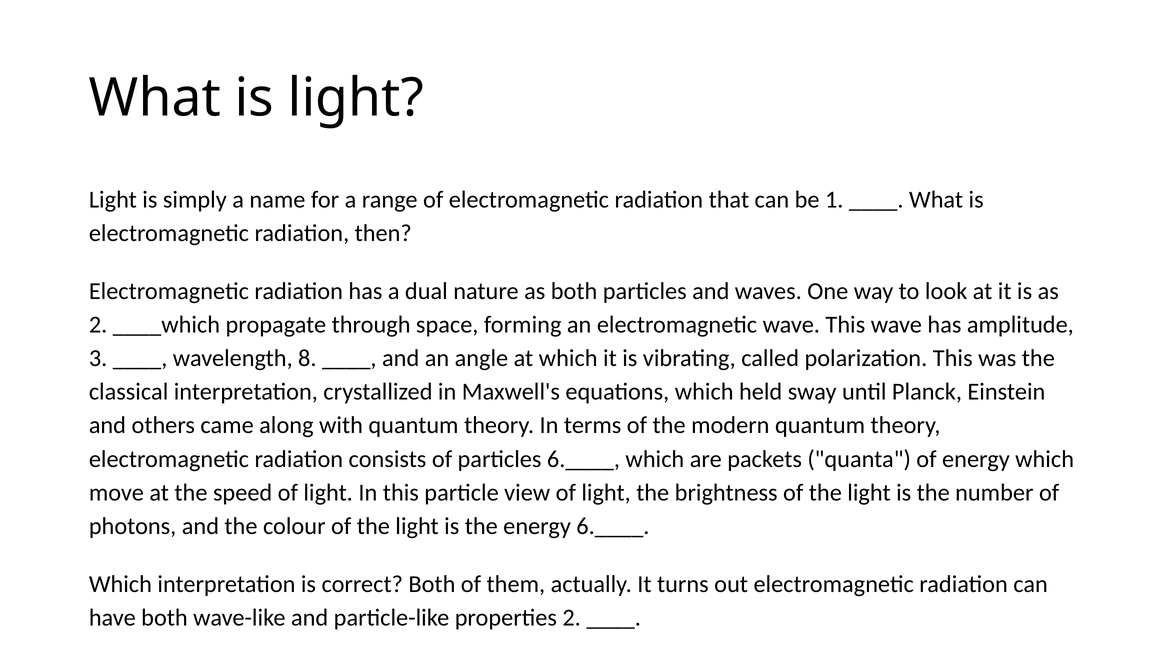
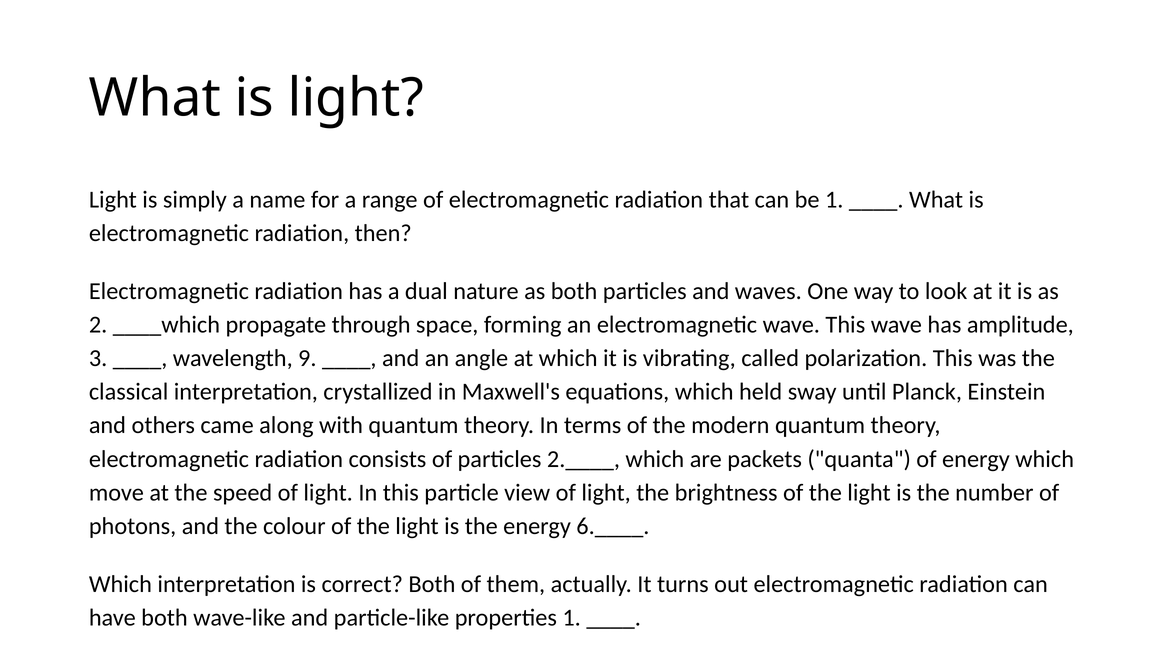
8: 8 -> 9 (307, 358)
particles 6.____: 6.____ -> 2.____ (583, 459)
properties 2: 2 -> 1 (572, 618)
